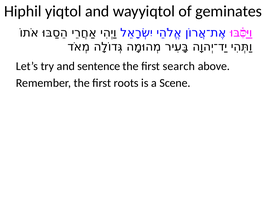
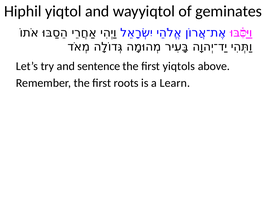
search: search -> yiqtols (179, 66)
Scene: Scene -> Learn (175, 83)
